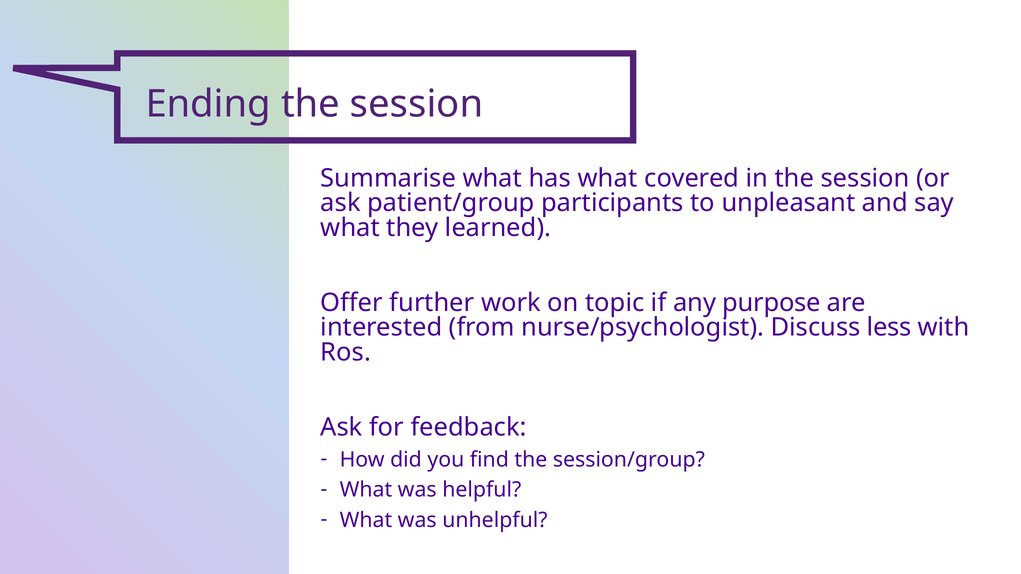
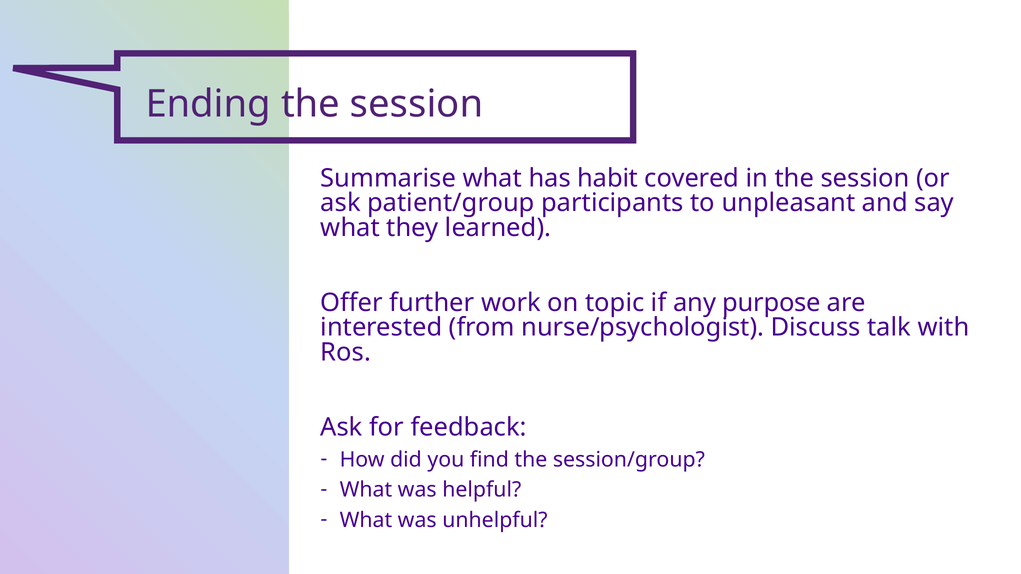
what: what -> habit (608, 178)
less: less -> talk (889, 328)
